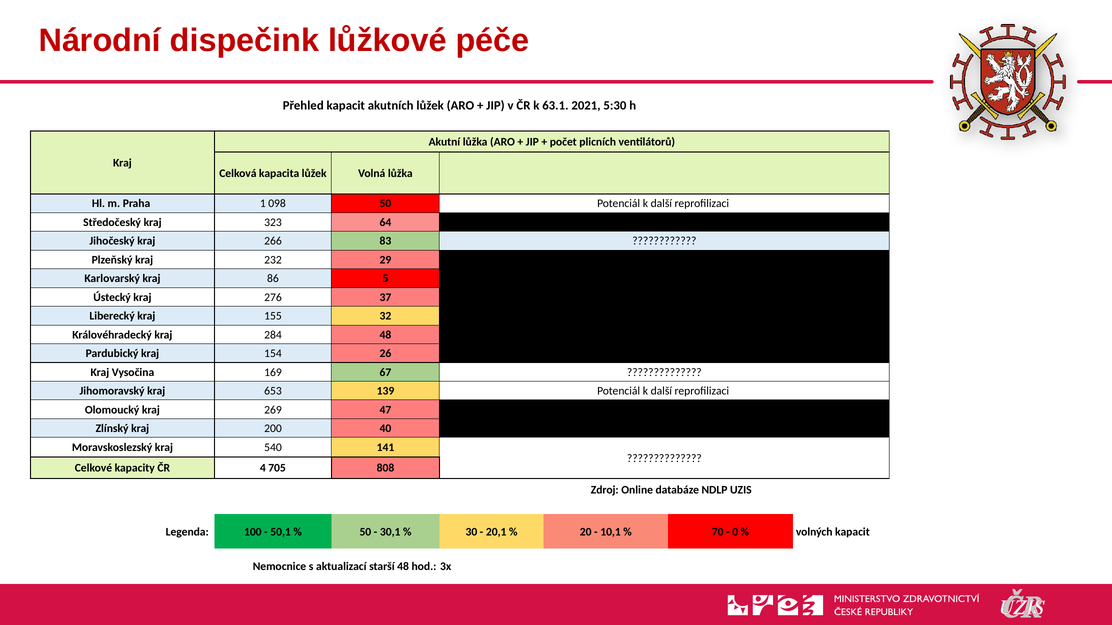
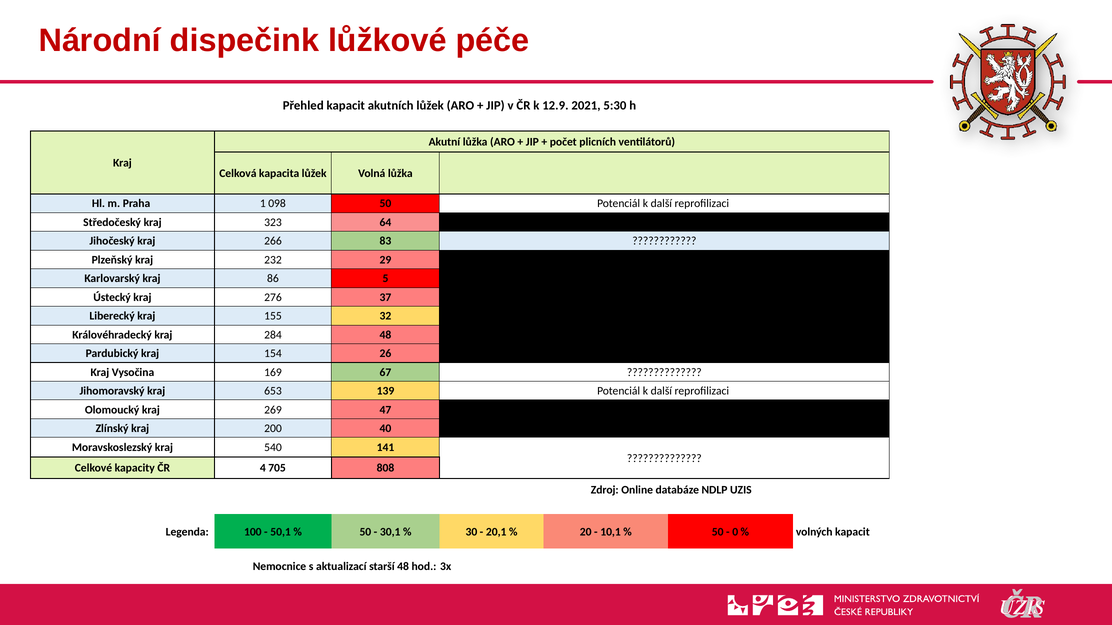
63.1: 63.1 -> 12.9 (555, 106)
70: 70 -> 50 (718, 532)
